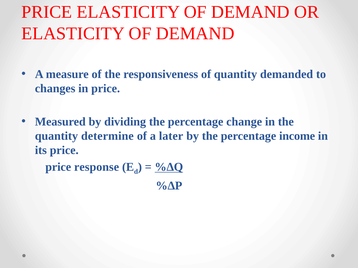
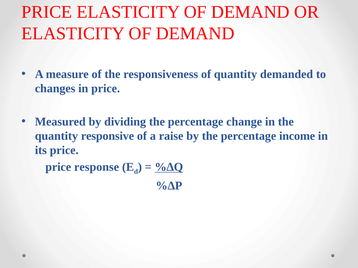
determine: determine -> responsive (108, 136)
later: later -> raise (171, 136)
